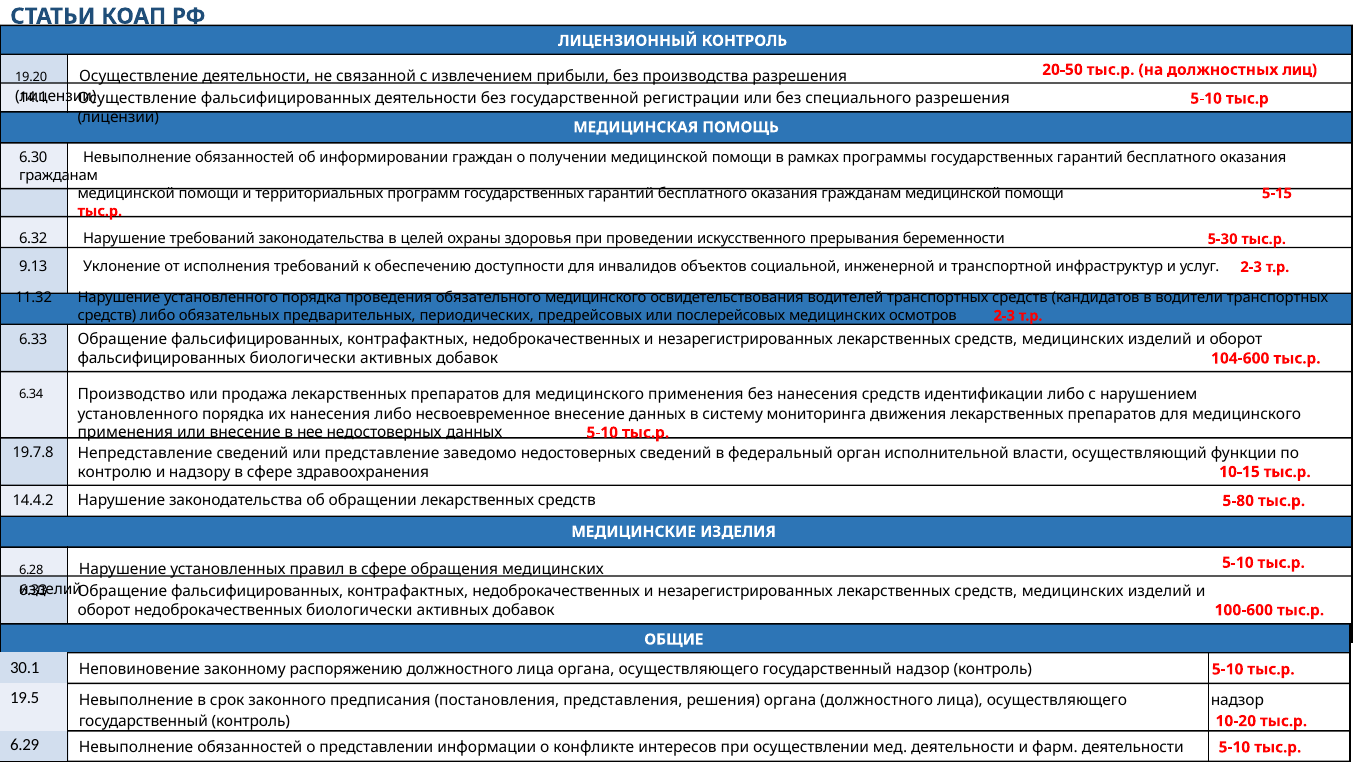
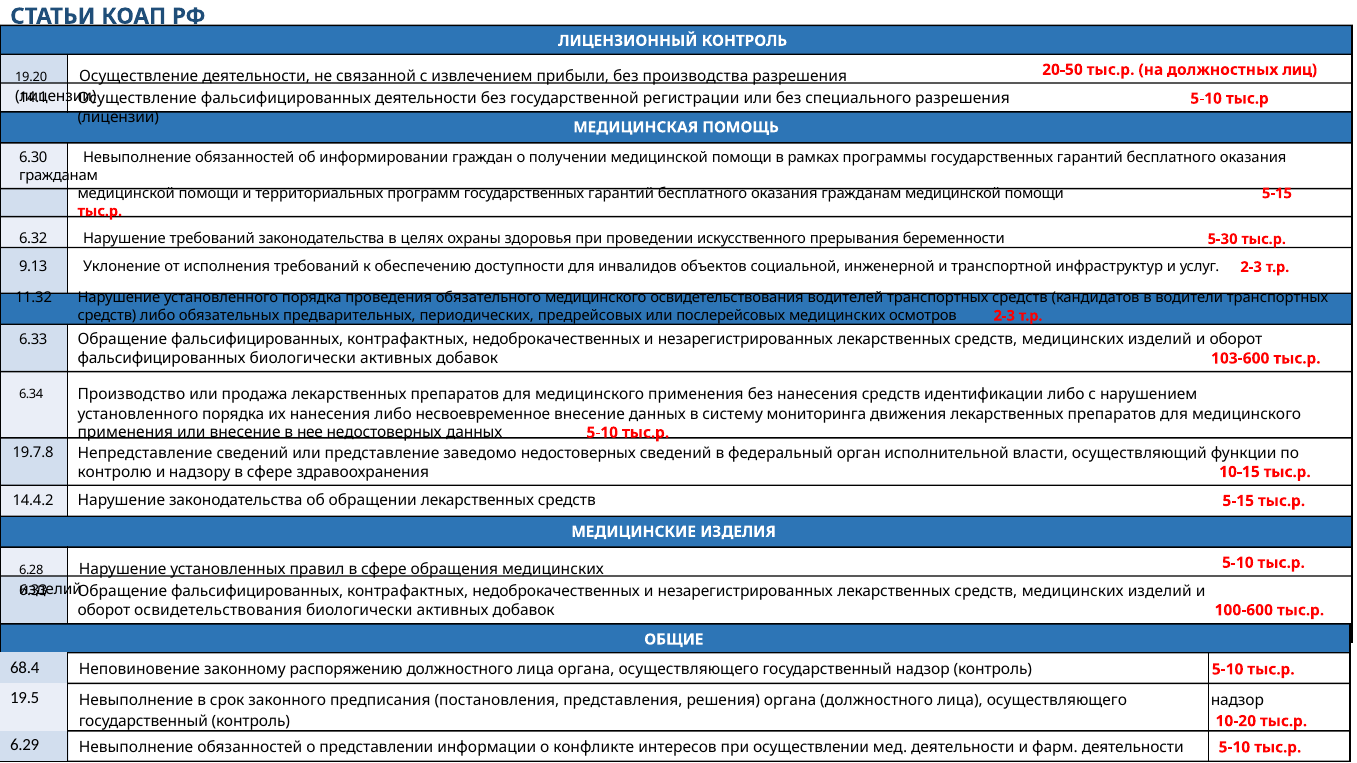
целей: целей -> целях (422, 239)
104-600: 104-600 -> 103-600 (1240, 359)
средств 5-80: 5-80 -> 5-15 (1238, 501)
оборот недоброкачественных: недоброкачественных -> освидетельствования (218, 610)
30.1: 30.1 -> 68.4 (25, 668)
